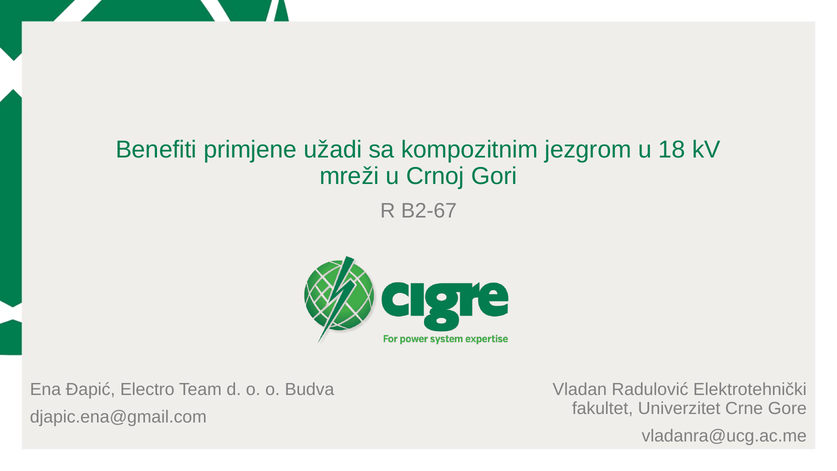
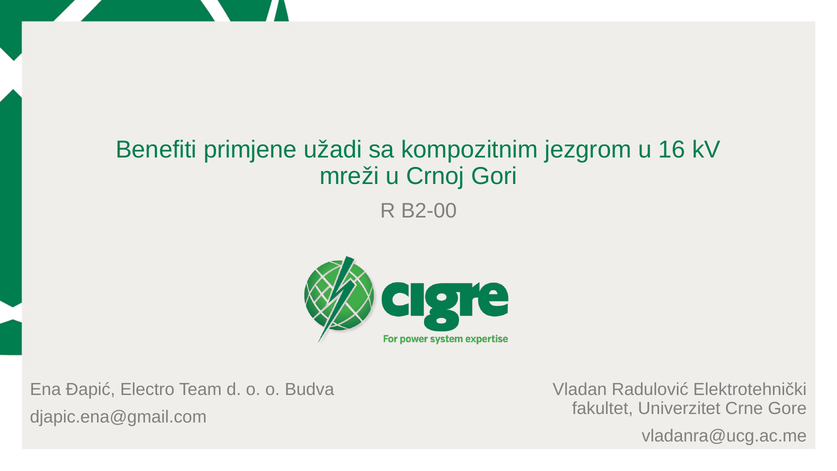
18: 18 -> 16 (672, 150)
B2-67: B2-67 -> B2-00 (429, 211)
